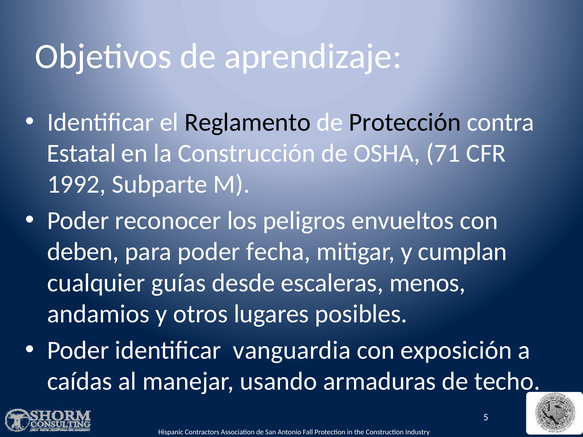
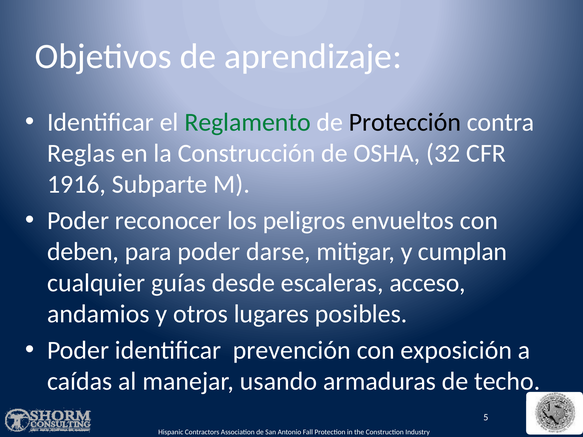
Reglamento colour: black -> green (248, 122)
Estatal: Estatal -> Reglas (81, 153)
71: 71 -> 32 (443, 153)
1992: 1992 -> 1916 (77, 185)
fecha: fecha -> darse (278, 252)
menos: menos -> acceso (428, 283)
vanguardia: vanguardia -> prevención (292, 350)
